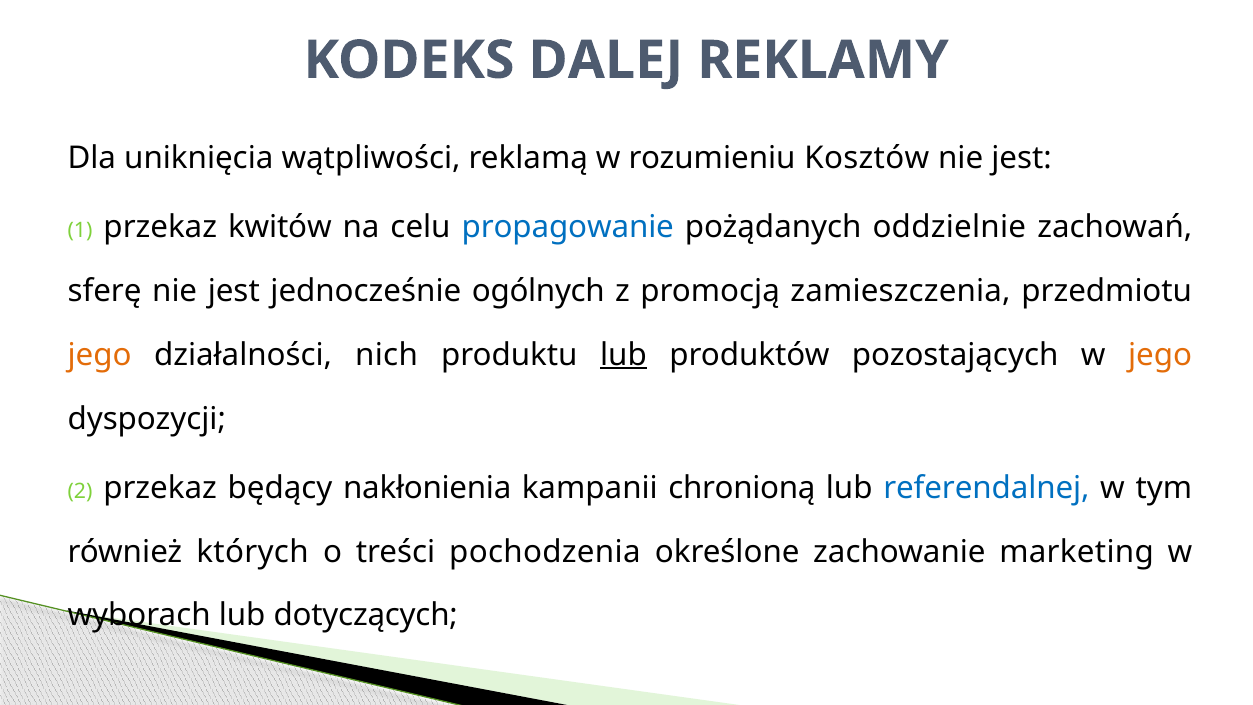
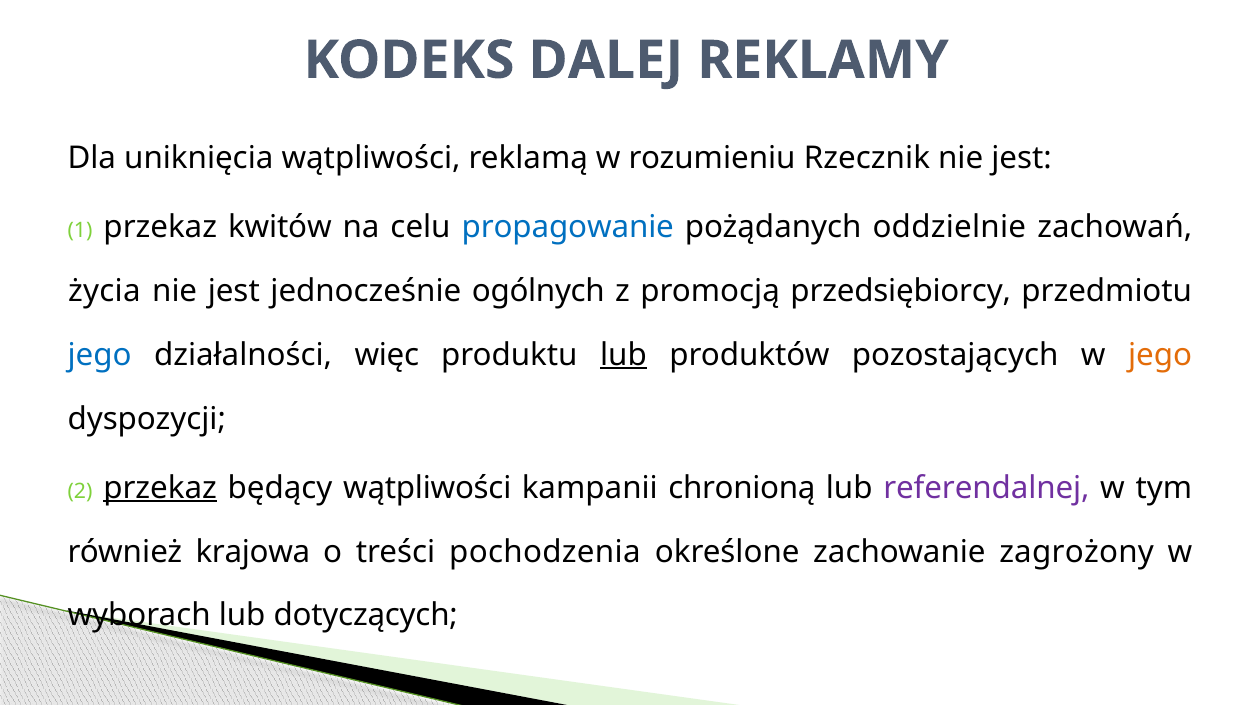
Kosztów: Kosztów -> Rzecznik (867, 158)
sferę: sferę -> życia (104, 291)
zamieszczenia: zamieszczenia -> przedsiębiorcy (901, 291)
jego colour: orange -> blue (100, 355)
nich: nich -> więc (387, 355)
przekaz underline: none -> present (160, 488)
będący nakłonienia: nakłonienia -> wątpliwości (427, 488)
referendalnej colour: blue -> purple (986, 488)
których: których -> krajowa (253, 552)
marketing: marketing -> zagrożony (1077, 552)
